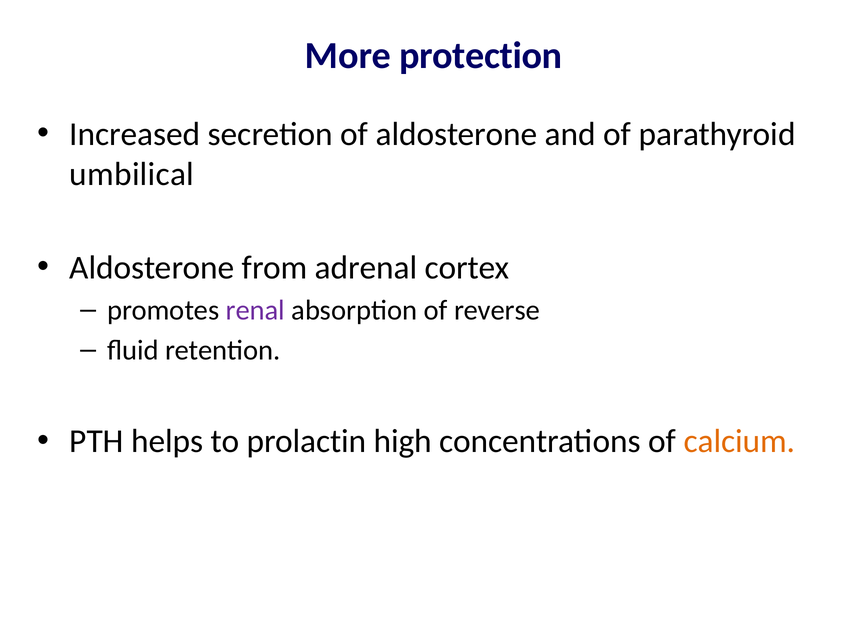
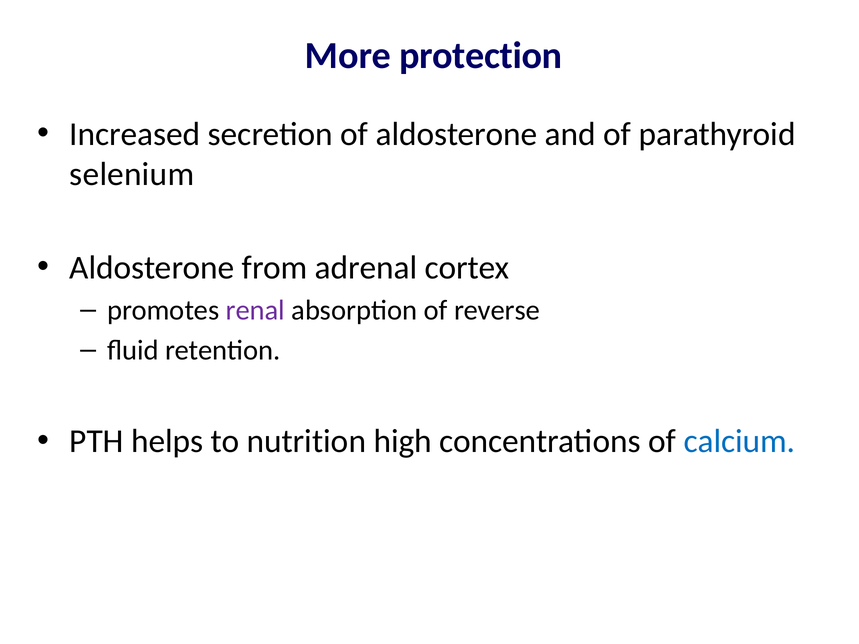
umbilical: umbilical -> selenium (132, 174)
prolactin: prolactin -> nutrition (306, 442)
calcium colour: orange -> blue (739, 442)
